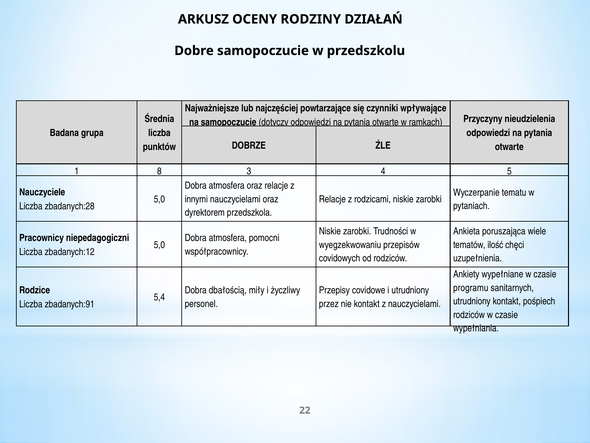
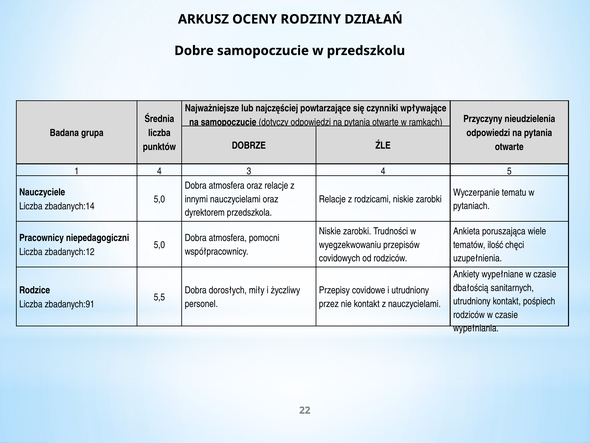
1 8: 8 -> 4 (159, 171)
zbadanych:28: zbadanych:28 -> zbadanych:14 (70, 206)
programu: programu -> dbałością (471, 287)
dbałością: dbałością -> dorosłych (228, 290)
5,4: 5,4 -> 5,5 (159, 297)
